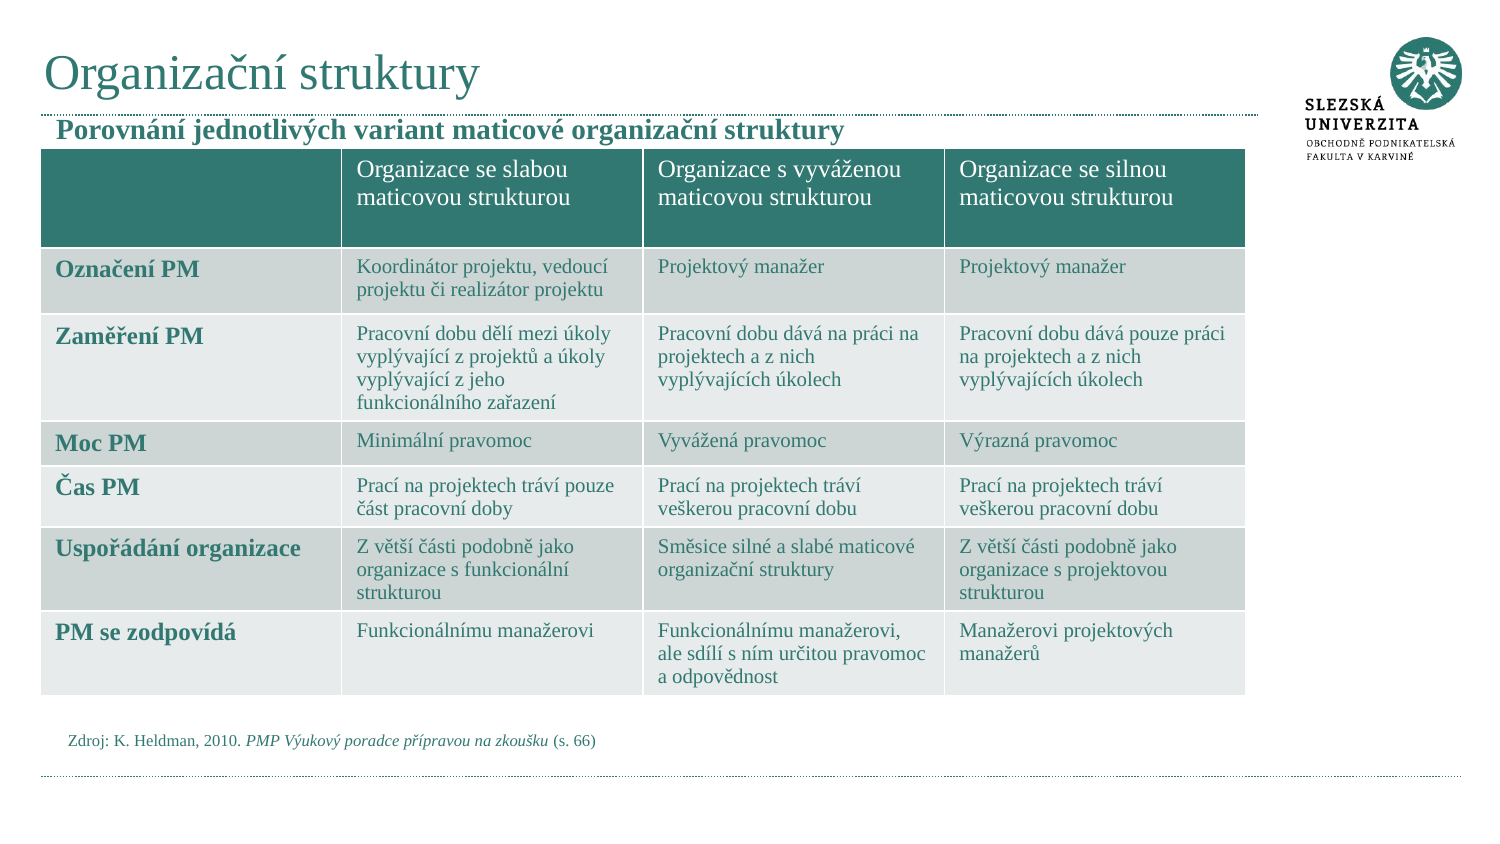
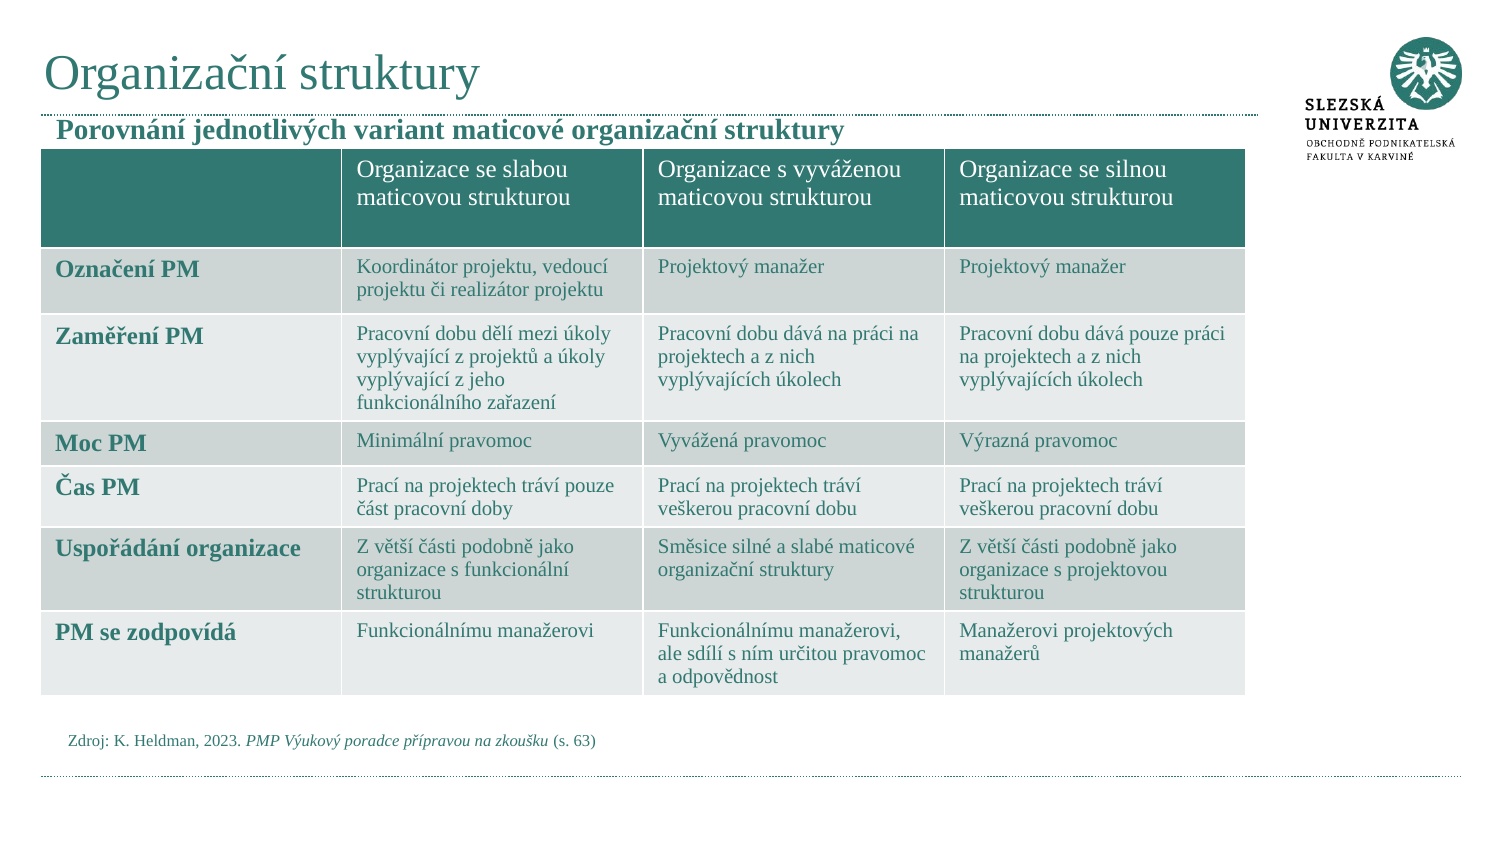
2010: 2010 -> 2023 (223, 741)
66: 66 -> 63 (585, 741)
